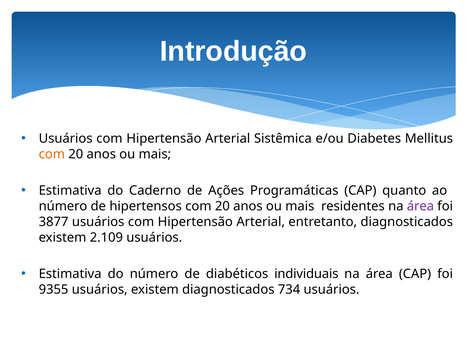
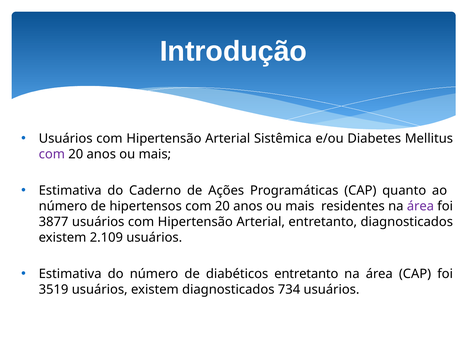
com colour: orange -> purple (52, 154)
diabéticos individuais: individuais -> entretanto (306, 273)
9355: 9355 -> 3519 (54, 289)
